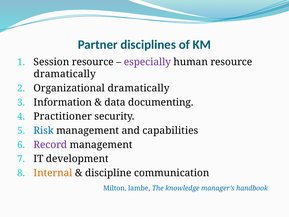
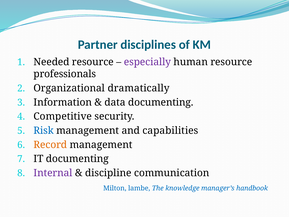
Session: Session -> Needed (51, 62)
dramatically: dramatically -> professionals (65, 74)
Practitioner: Practitioner -> Competitive (63, 116)
Record colour: purple -> orange (50, 145)
IT development: development -> documenting (77, 159)
Internal colour: orange -> purple (53, 173)
